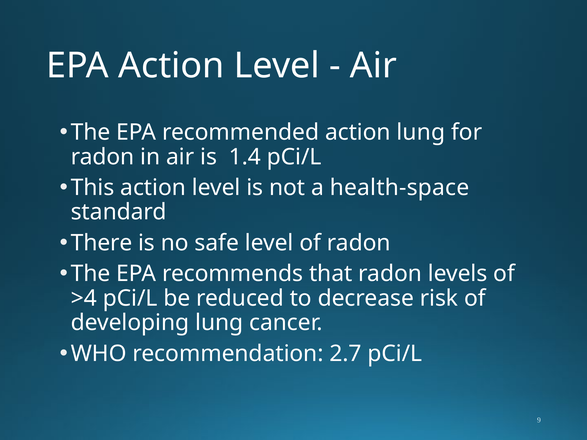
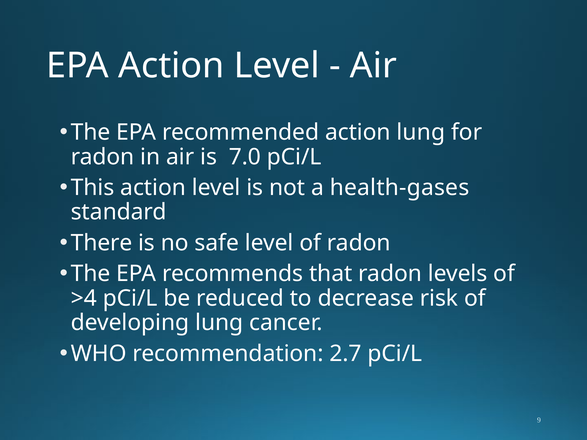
1.4: 1.4 -> 7.0 (245, 157)
health-space: health-space -> health-gases (400, 188)
